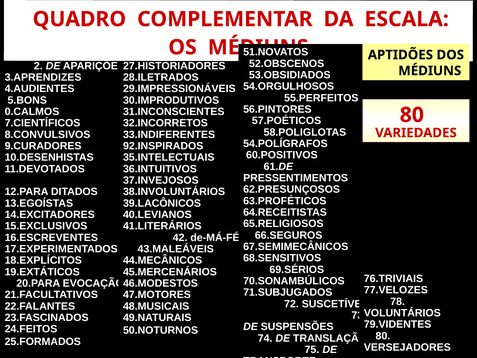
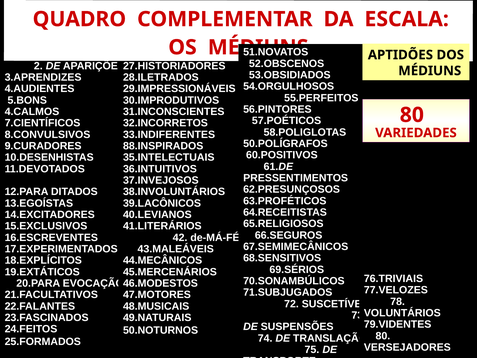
0.CALMOS: 0.CALMOS -> 4.CALMOS (32, 112)
54.POLÍGRAFOS: 54.POLÍGRAFOS -> 50.POLÍGRAFOS (285, 144)
92.INSPIRADOS: 92.INSPIRADOS -> 88.INSPIRADOS (163, 146)
